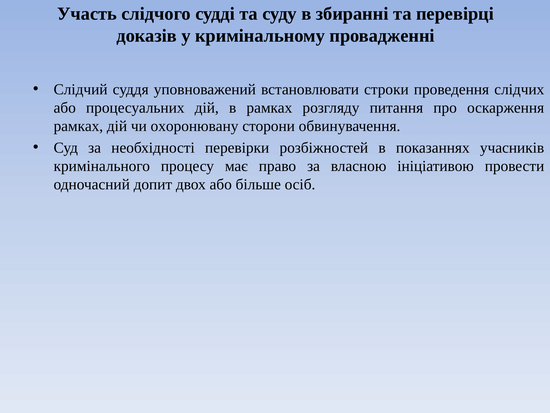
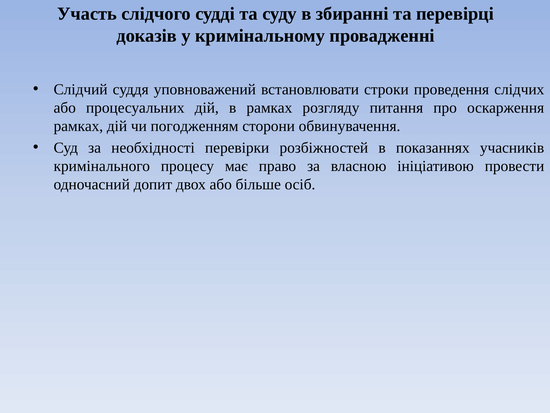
охоронювану: охоронювану -> погодженням (195, 126)
